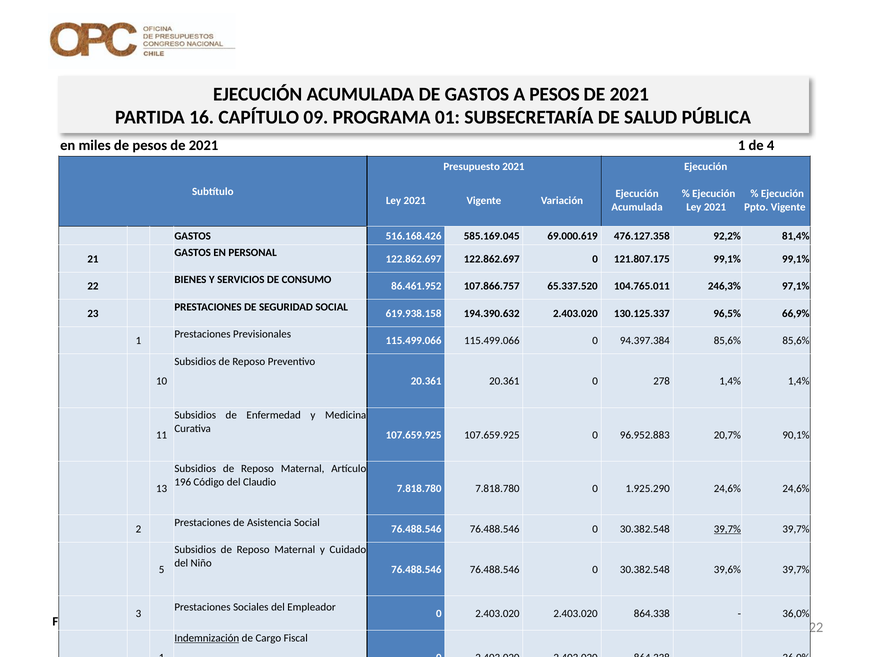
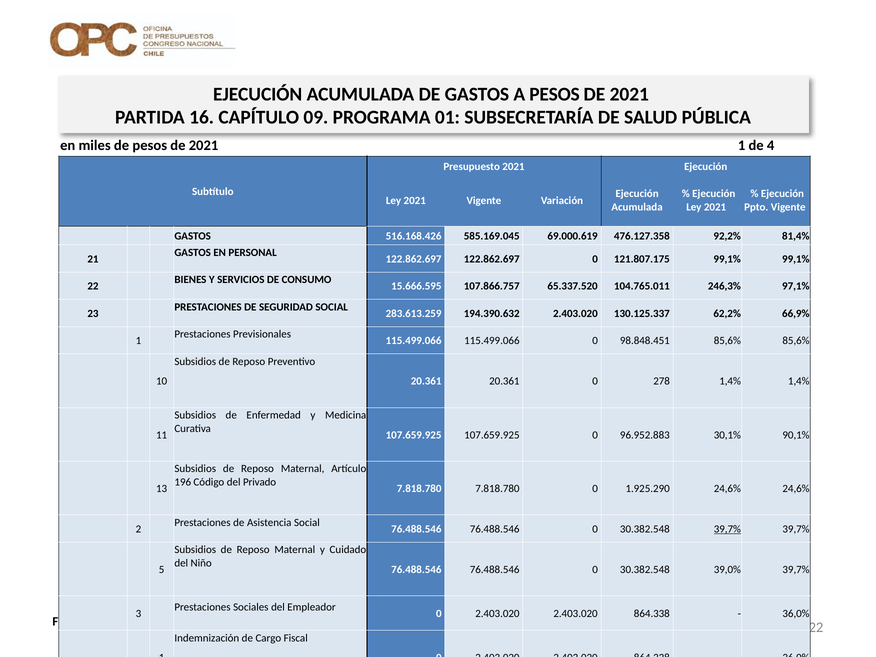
86.461.952: 86.461.952 -> 15.666.595 (416, 286)
619.938.158: 619.938.158 -> 283.613.259 (414, 314)
96,5%: 96,5% -> 62,2% (727, 314)
94.397.384: 94.397.384 -> 98.848.451 (645, 341)
20,7%: 20,7% -> 30,1% (727, 435)
del Claudio: Claudio -> Privado (260, 482)
39,6%: 39,6% -> 39,0% (727, 569)
Indemnización underline: present -> none (207, 638)
